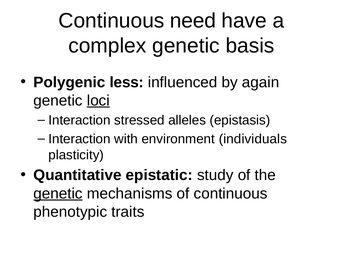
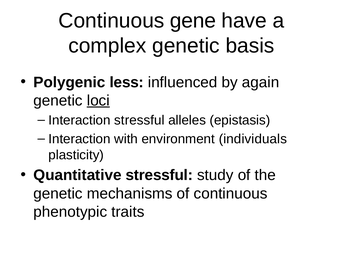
need: need -> gene (193, 21)
Interaction stressed: stressed -> stressful (139, 120)
Quantitative epistatic: epistatic -> stressful (159, 175)
genetic underline: present -> none (58, 194)
